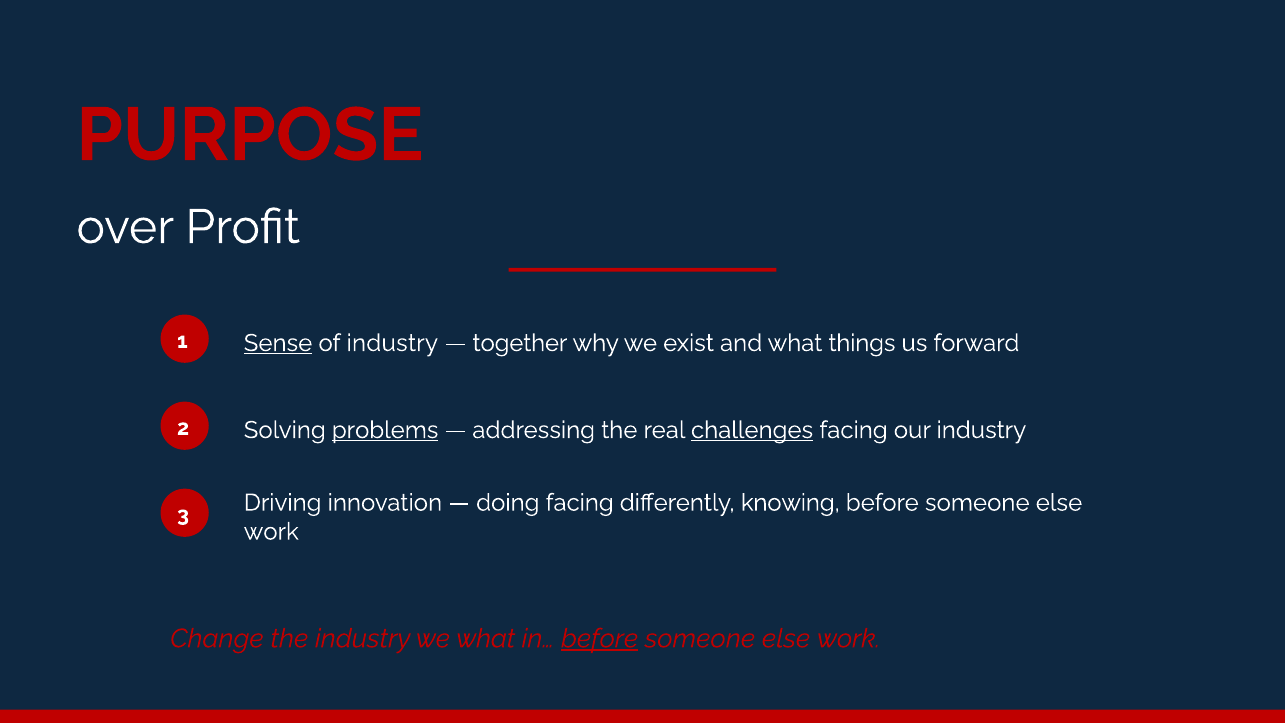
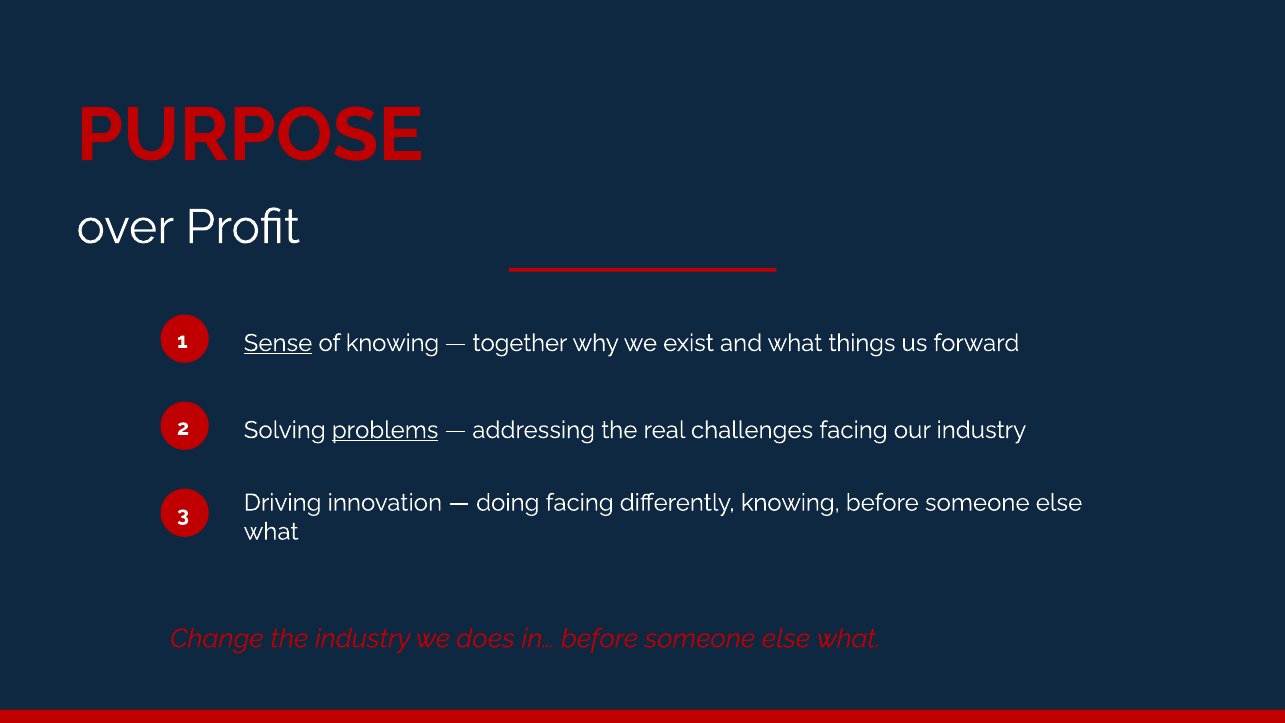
of industry: industry -> knowing (392, 343)
challenges underline: present -> none (752, 430)
work: work -> what (271, 531)
we what: what -> does (486, 638)
before underline: present -> none (600, 638)
work: work -> what (849, 638)
